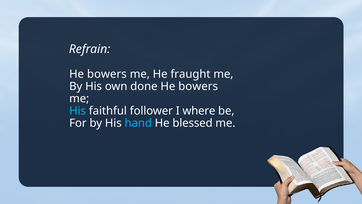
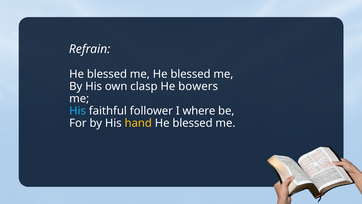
bowers: bowers -> blessed (107, 74)
me He fraught: fraught -> blessed (191, 74)
done: done -> clasp (144, 86)
hand colour: light blue -> yellow (138, 123)
